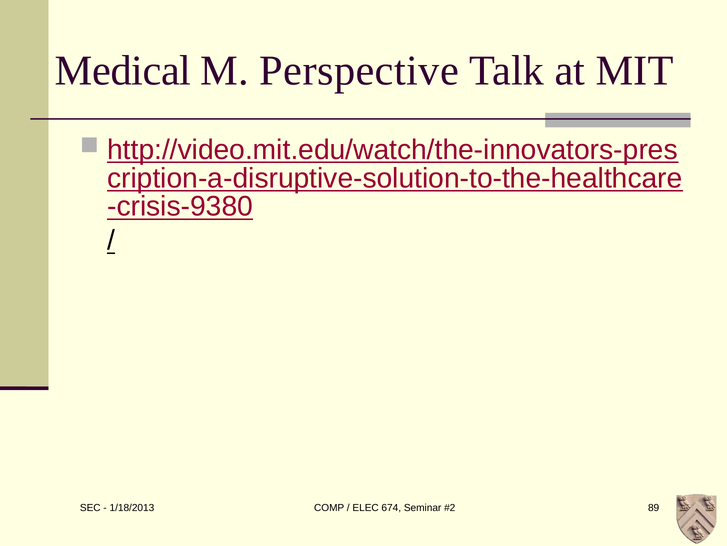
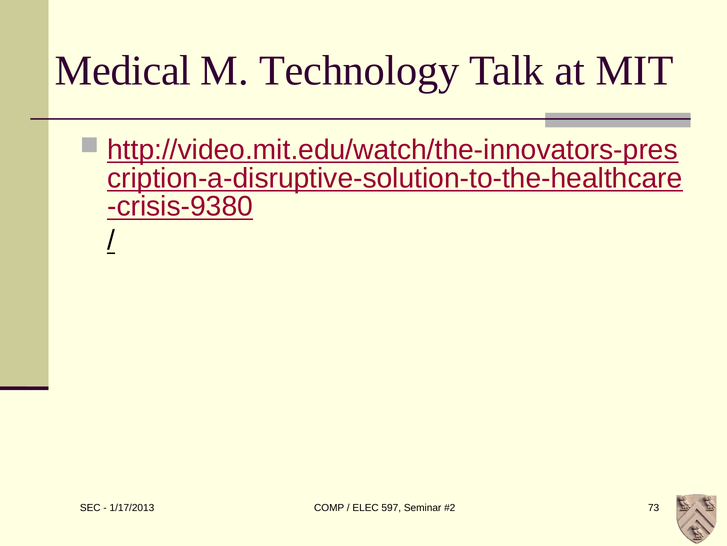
Perspective: Perspective -> Technology (359, 70)
1/18/2013: 1/18/2013 -> 1/17/2013 (132, 507)
674: 674 -> 597 (391, 507)
89: 89 -> 73 (654, 507)
